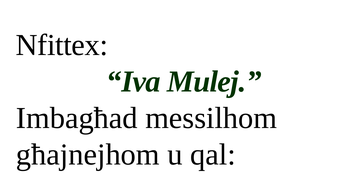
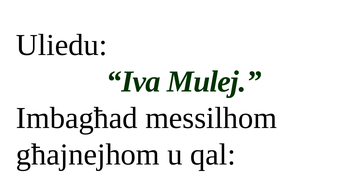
Nfittex: Nfittex -> Uliedu (62, 45)
